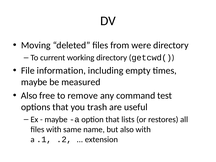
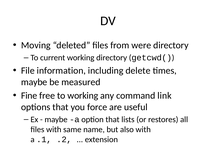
empty: empty -> delete (138, 71)
Also: Also -> Fine (29, 96)
to remove: remove -> working (83, 96)
test: test -> link (165, 96)
trash: trash -> force (97, 107)
